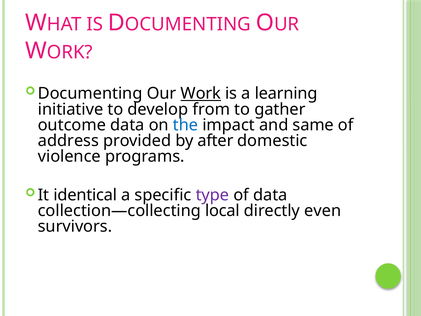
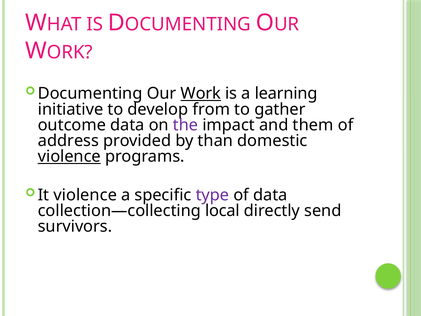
the colour: blue -> purple (186, 125)
same: same -> them (313, 125)
after: after -> than (215, 141)
violence underline: none -> present (69, 156)
It identical: identical -> violence (85, 195)
even: even -> send (323, 211)
